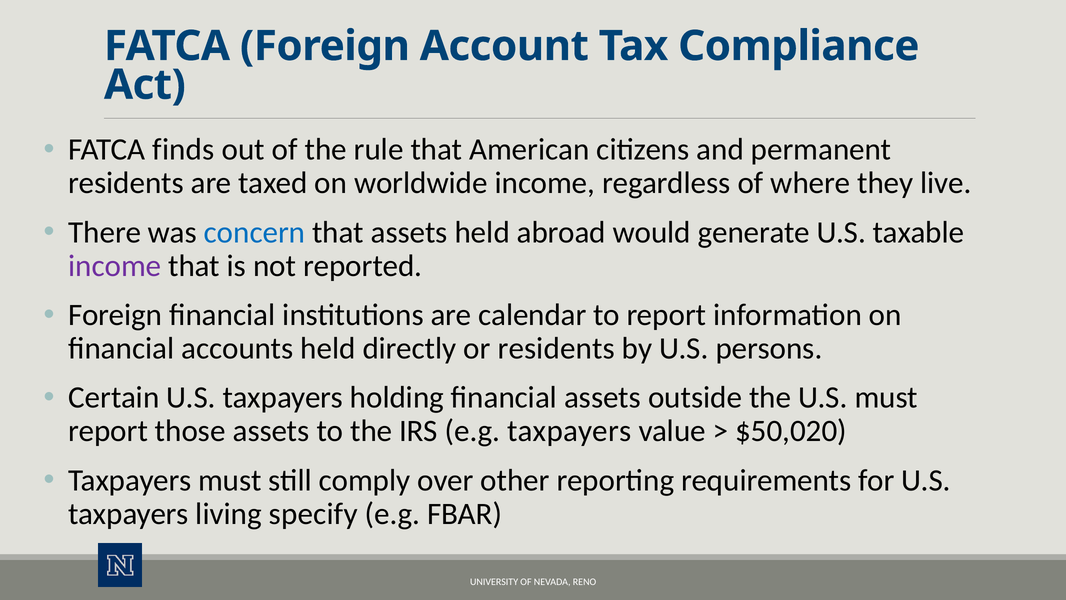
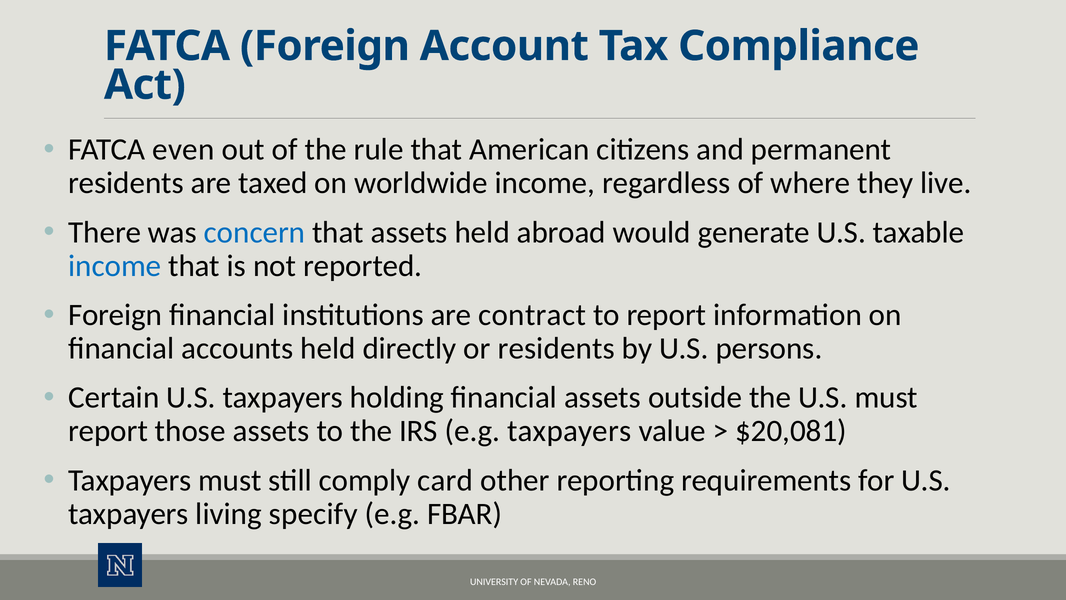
finds: finds -> even (183, 150)
income colour: purple -> blue (115, 266)
calendar: calendar -> contract (532, 315)
$50,020: $50,020 -> $20,081 (791, 431)
over: over -> card (445, 480)
